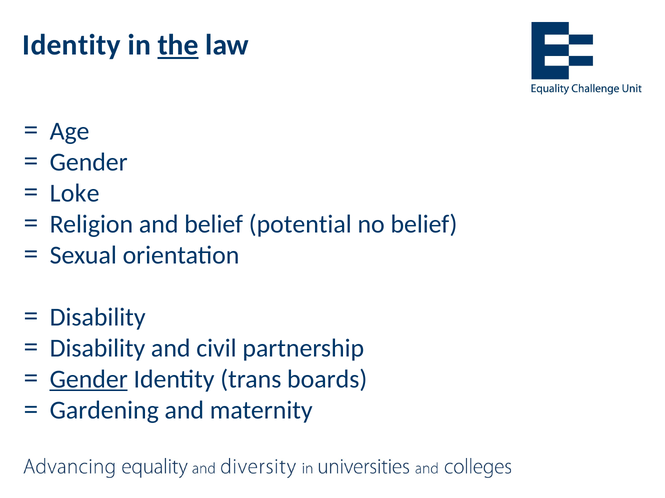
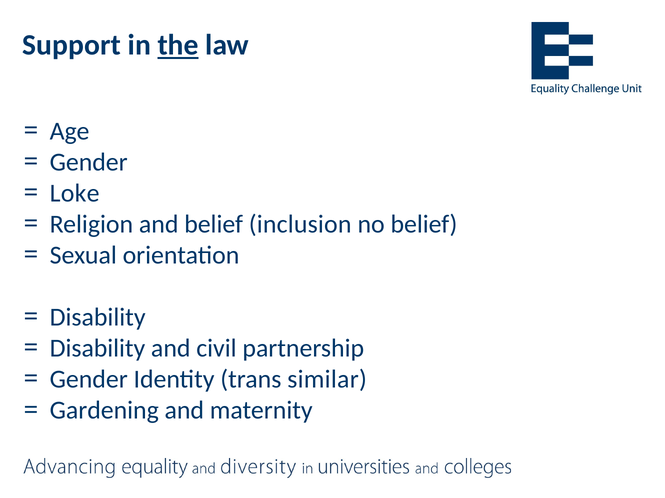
Identity: Identity -> Support (72, 45)
potential: potential -> inclusion (300, 225)
Gender underline: present -> none (89, 380)
boards: boards -> similar (327, 380)
